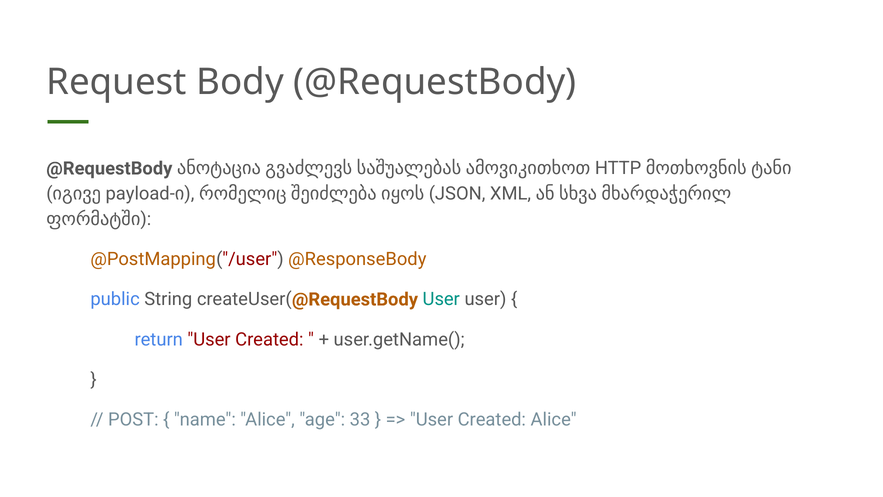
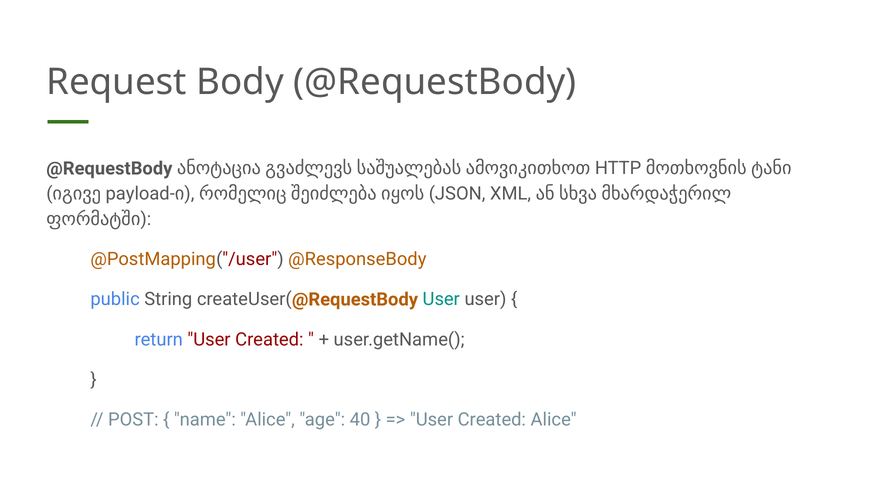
33: 33 -> 40 (360, 419)
